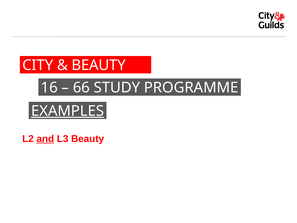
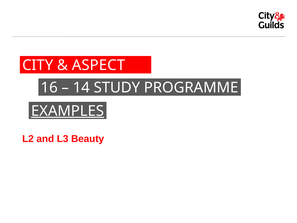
BEAUTY: BEAUTY -> ASPECT (98, 65)
66: 66 -> 14 (81, 87)
and underline: present -> none (45, 139)
